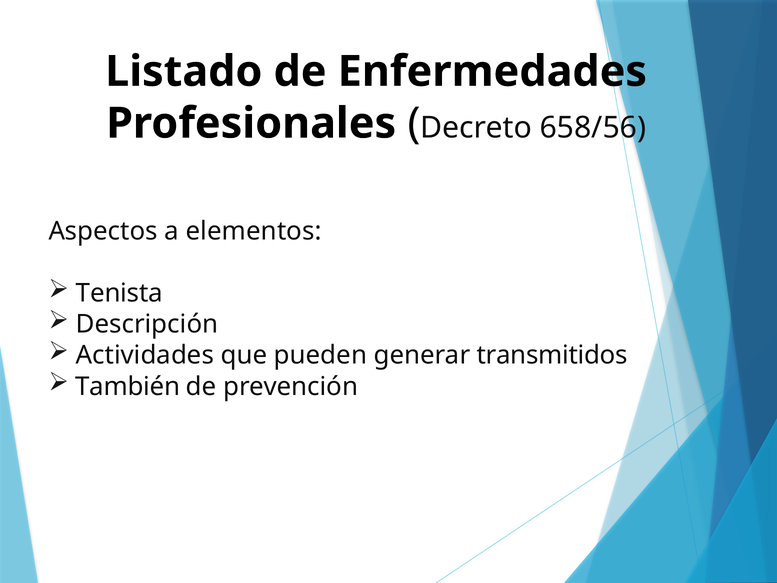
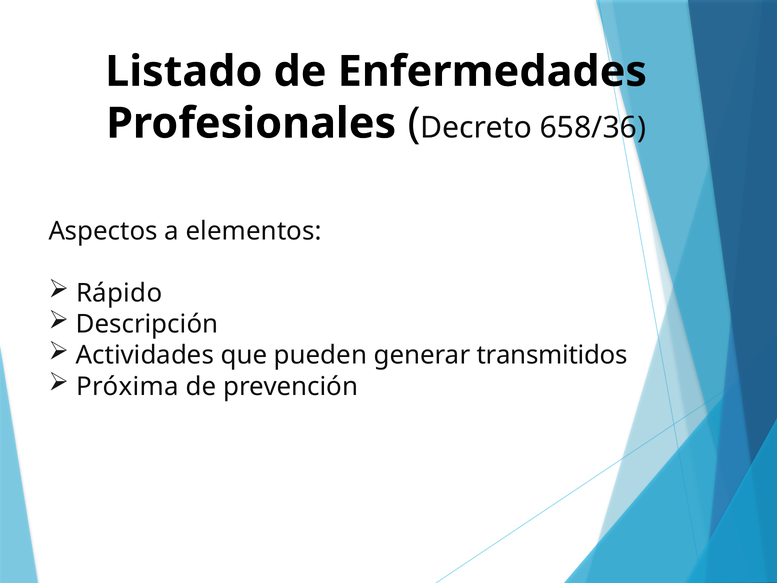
658/56: 658/56 -> 658/36 (593, 128)
Tenista: Tenista -> Rápido (119, 293)
También: También -> Próxima (127, 386)
